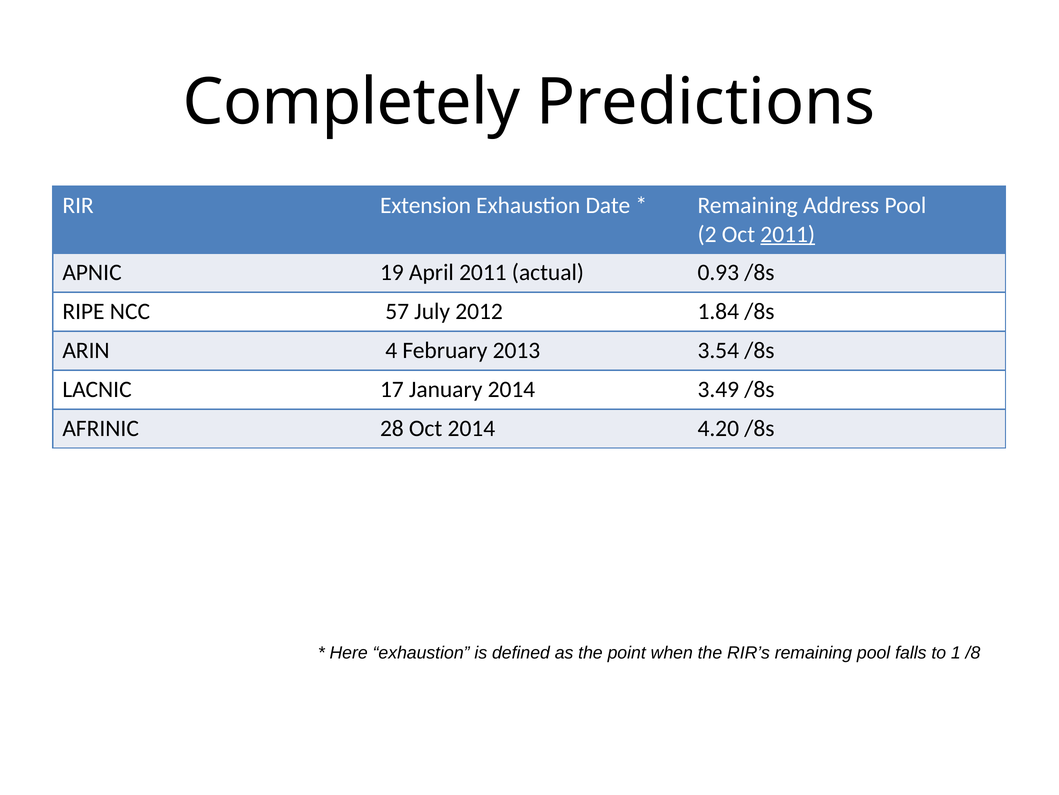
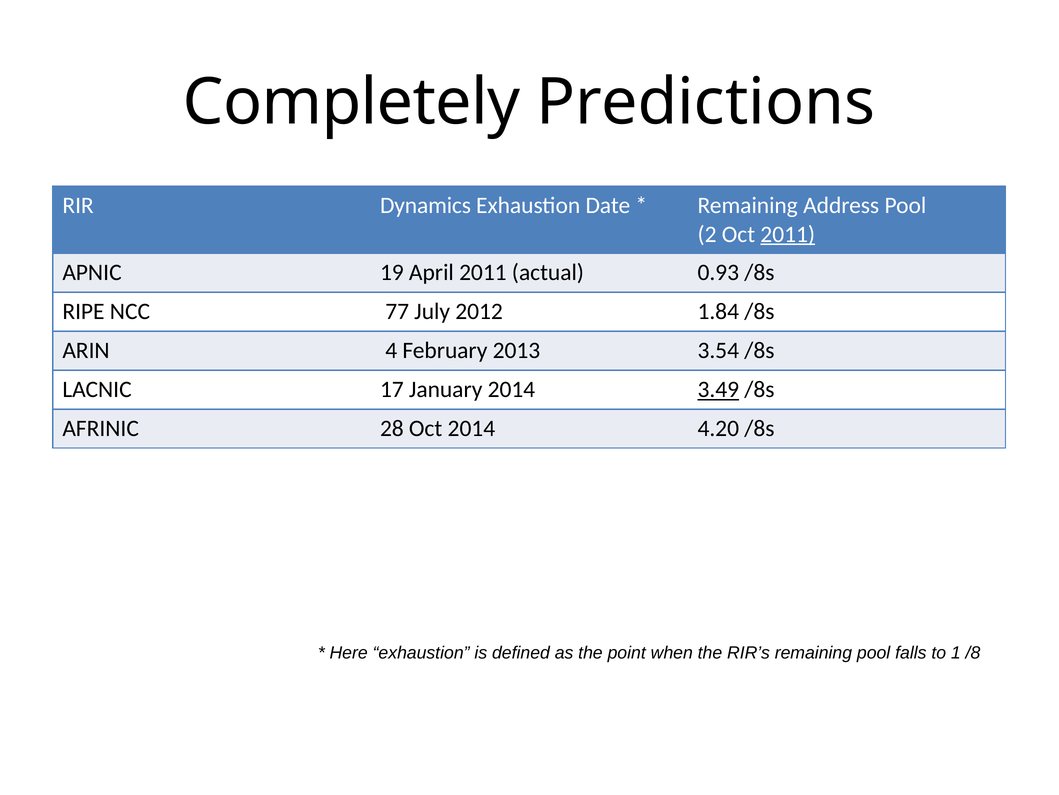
Extension: Extension -> Dynamics (425, 205)
57: 57 -> 77 (397, 311)
3.49 underline: none -> present (718, 389)
